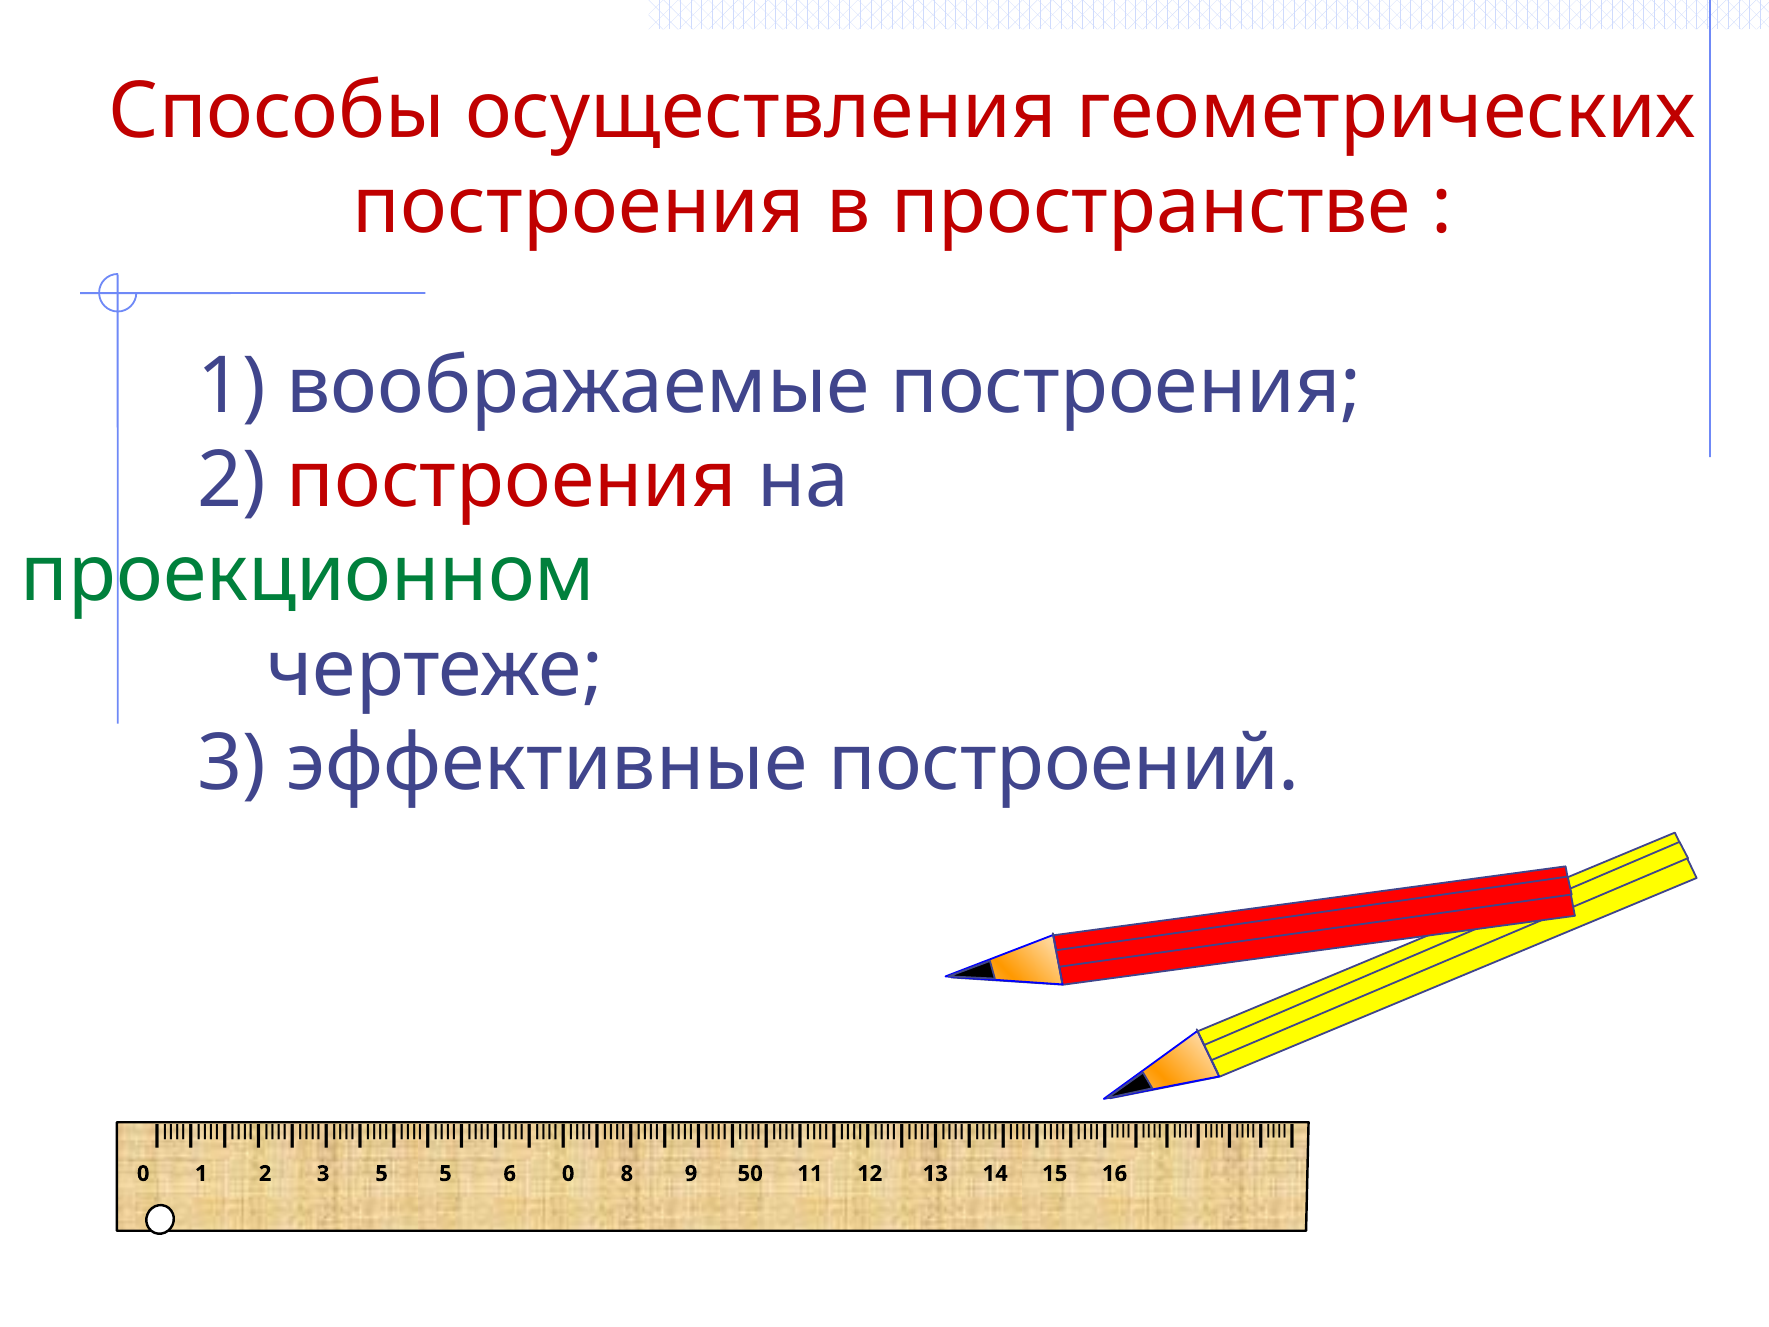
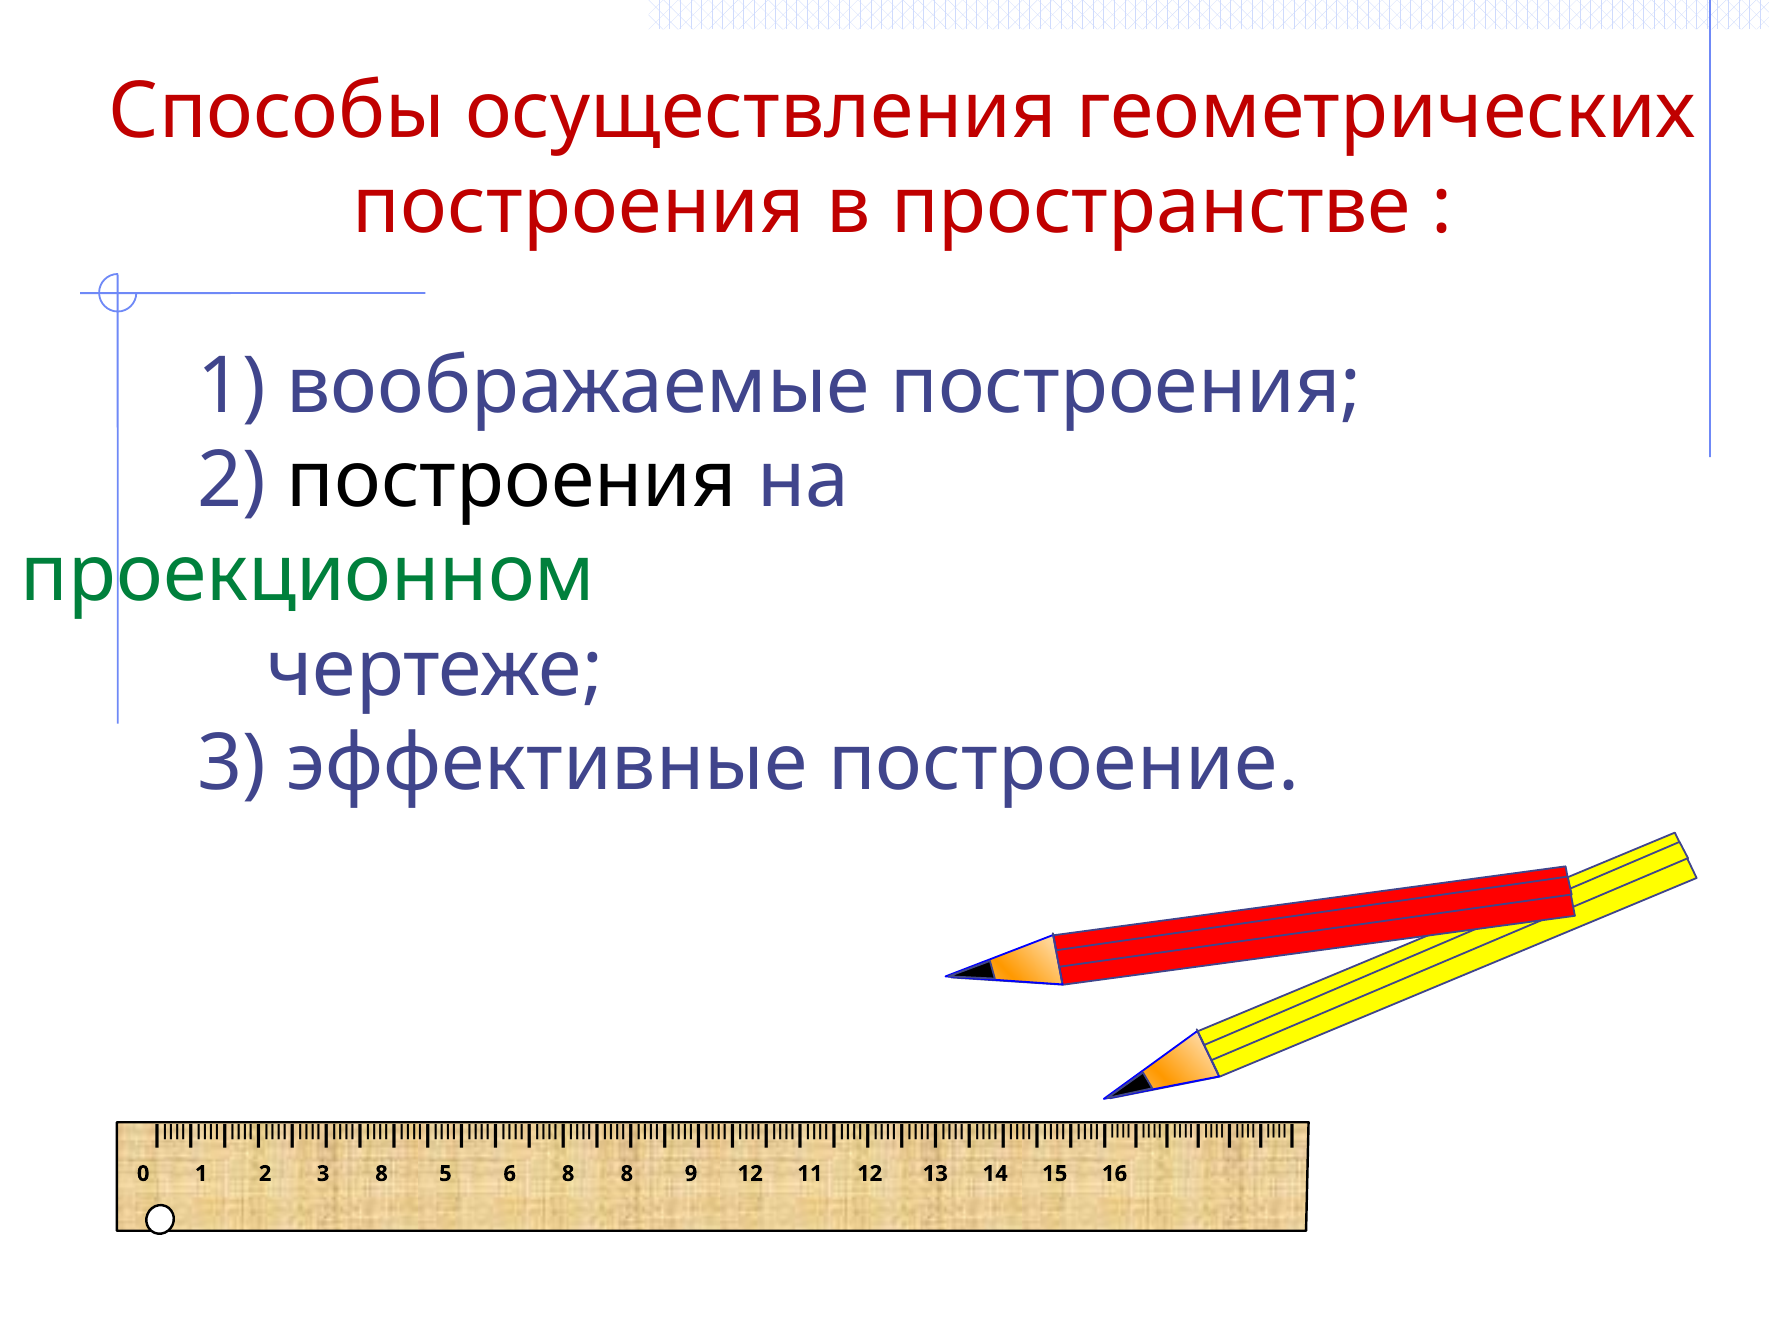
построения colour: red -> black (512, 480)
построений: построений -> построение (1064, 764)
3 5: 5 -> 8 (382, 1173)
6 0: 0 -> 8 (568, 1173)
9 50: 50 -> 12 (750, 1173)
